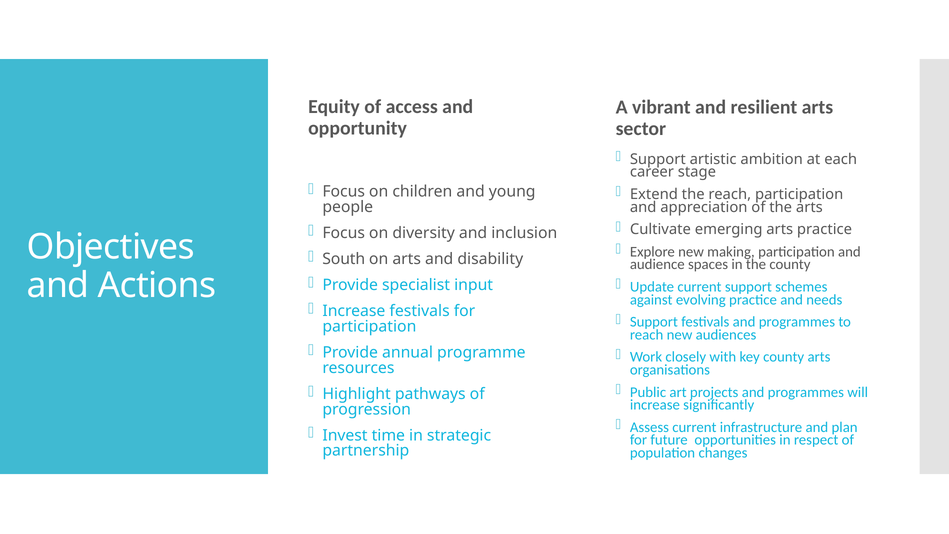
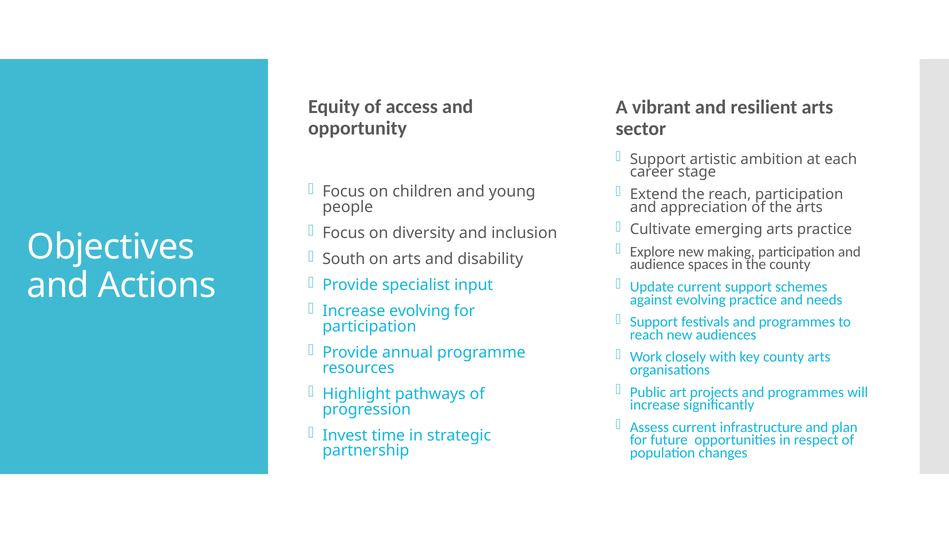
Increase festivals: festivals -> evolving (420, 311)
